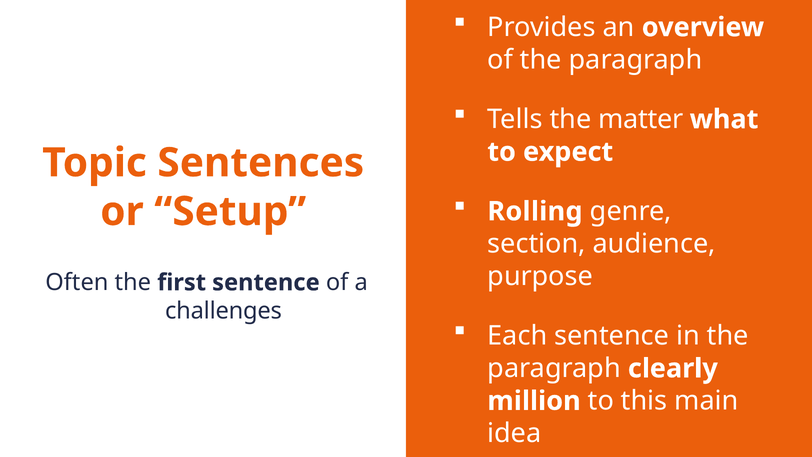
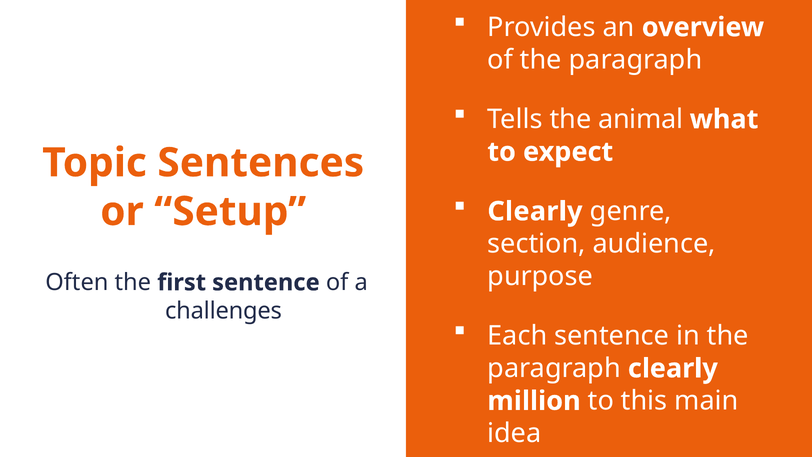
matter: matter -> animal (641, 119)
Rolling: Rolling -> Clearly (535, 211)
